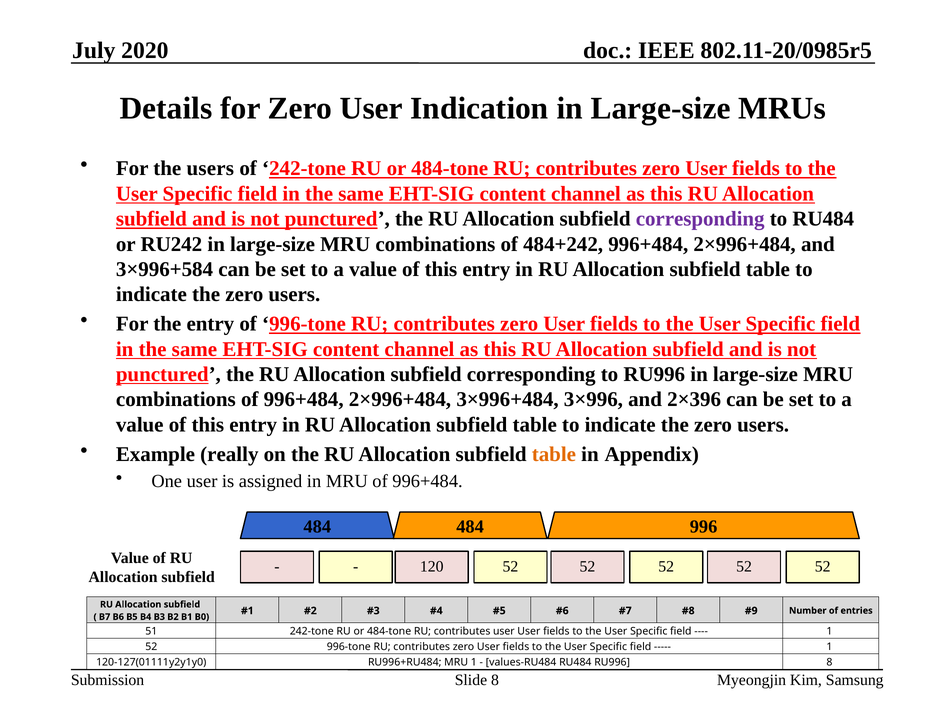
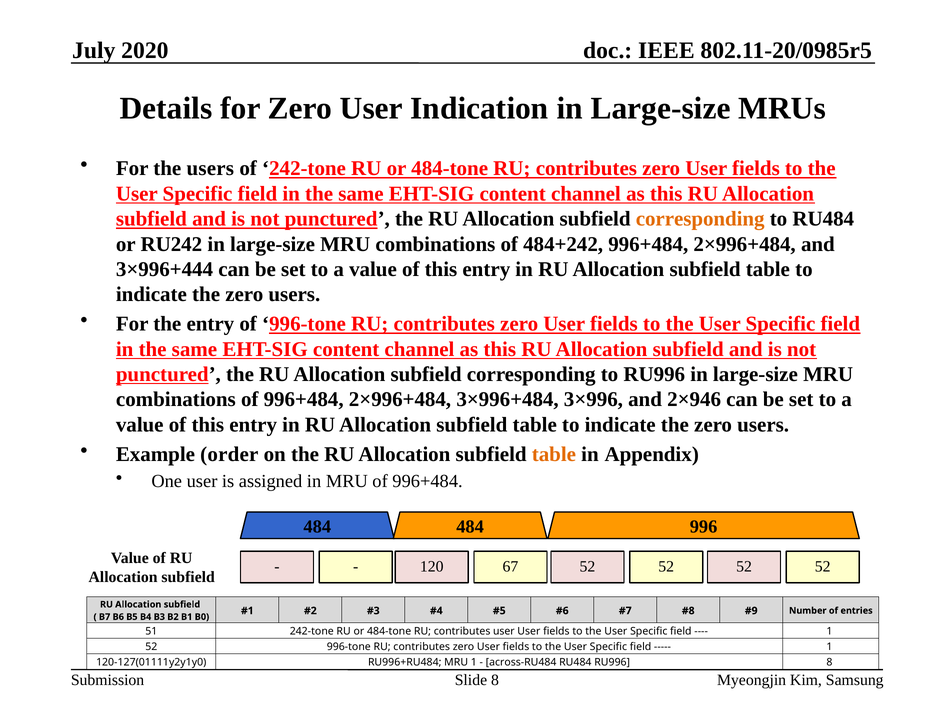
corresponding colour: purple -> orange (700, 219)
3×996+584: 3×996+584 -> 3×996+444 (165, 269)
2×396: 2×396 -> 2×946 (694, 400)
really: really -> order (229, 454)
120 52: 52 -> 67 (510, 567)
values-RU484: values-RU484 -> across-RU484 (521, 663)
